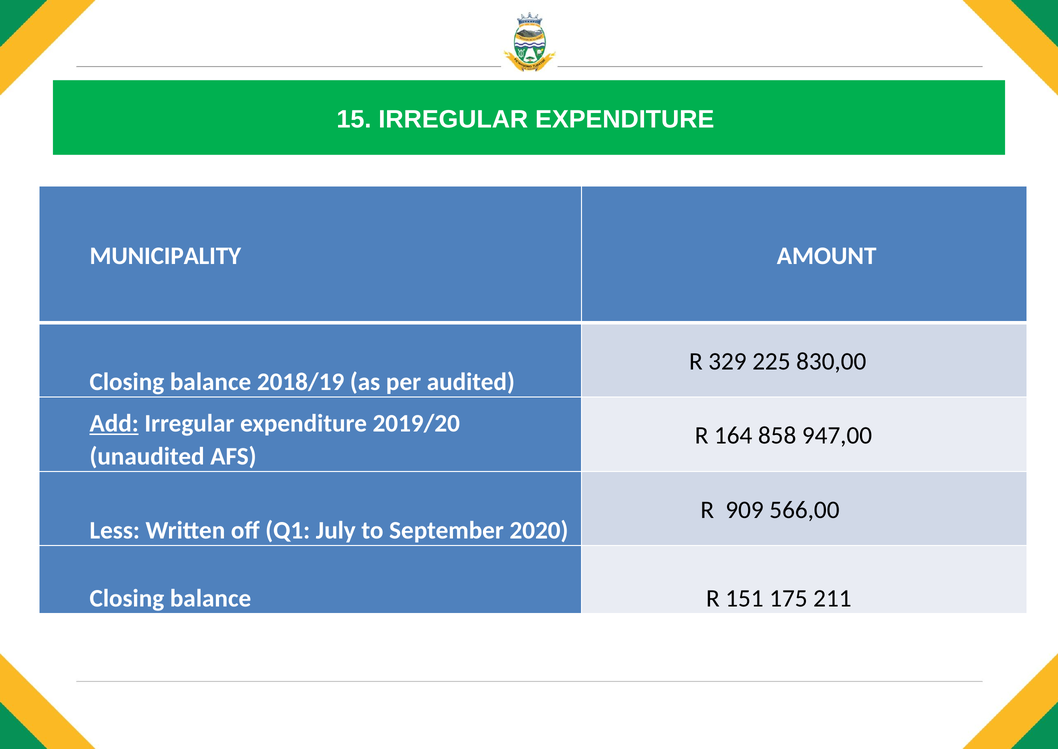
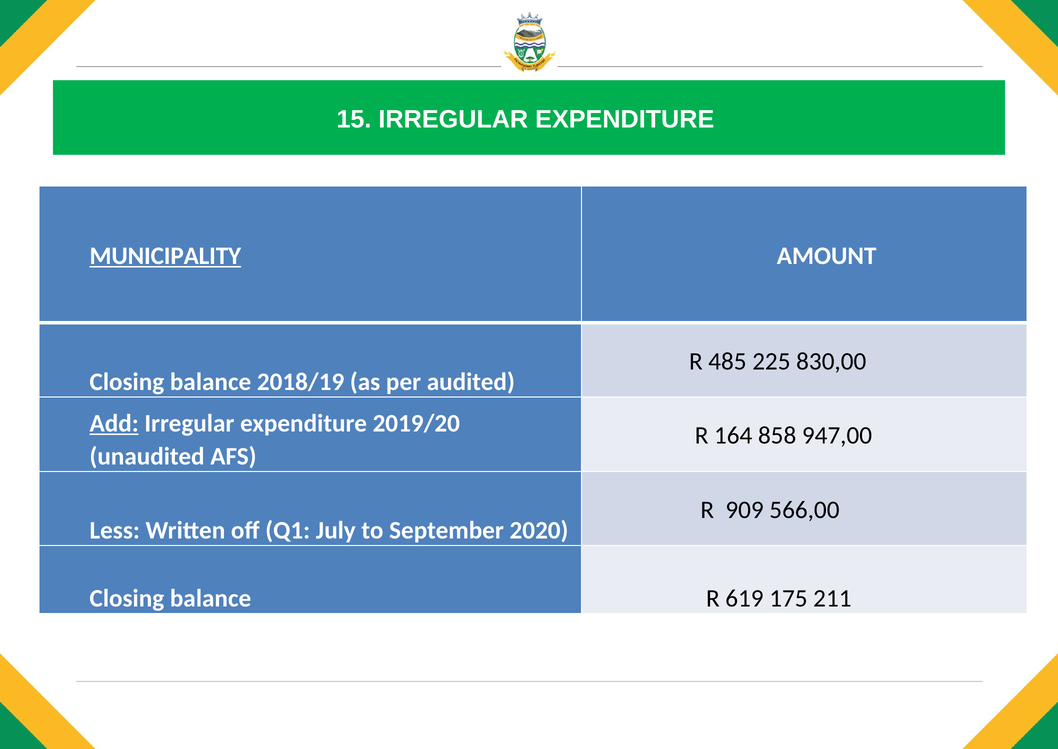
MUNICIPALITY underline: none -> present (165, 256)
329: 329 -> 485 (727, 361)
151: 151 -> 619 (744, 598)
